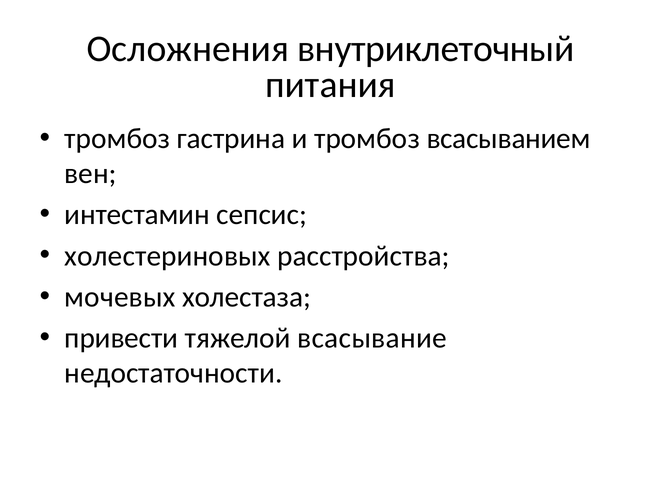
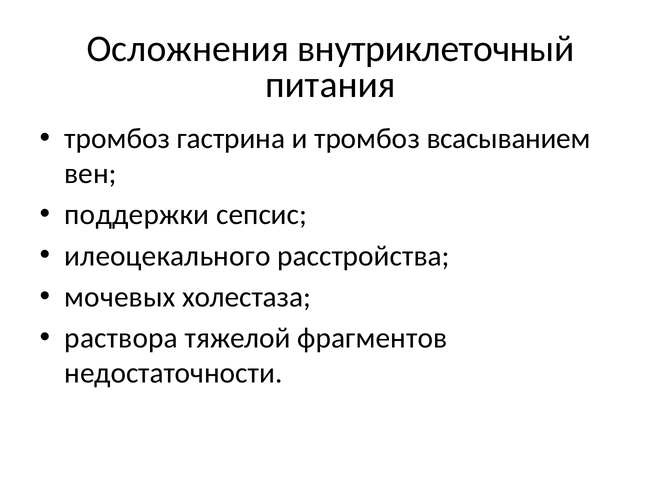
интестамин: интестамин -> поддержки (137, 215)
холестериновых: холестериновых -> илеоцекального (168, 256)
привести: привести -> раствора (121, 339)
всасывание: всасывание -> фрагментов (372, 339)
